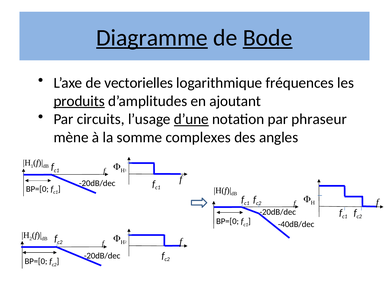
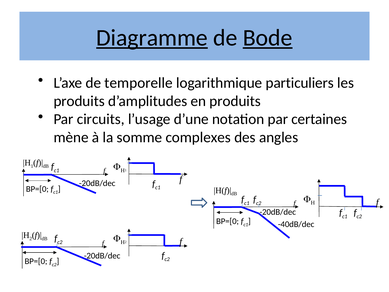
vectorielles: vectorielles -> temporelle (139, 83)
fréquences: fréquences -> particuliers (300, 83)
produits underline: present -> none (79, 101)
en ajoutant: ajoutant -> produits (235, 101)
d’une underline: present -> none (191, 119)
phraseur: phraseur -> certaines (319, 119)
